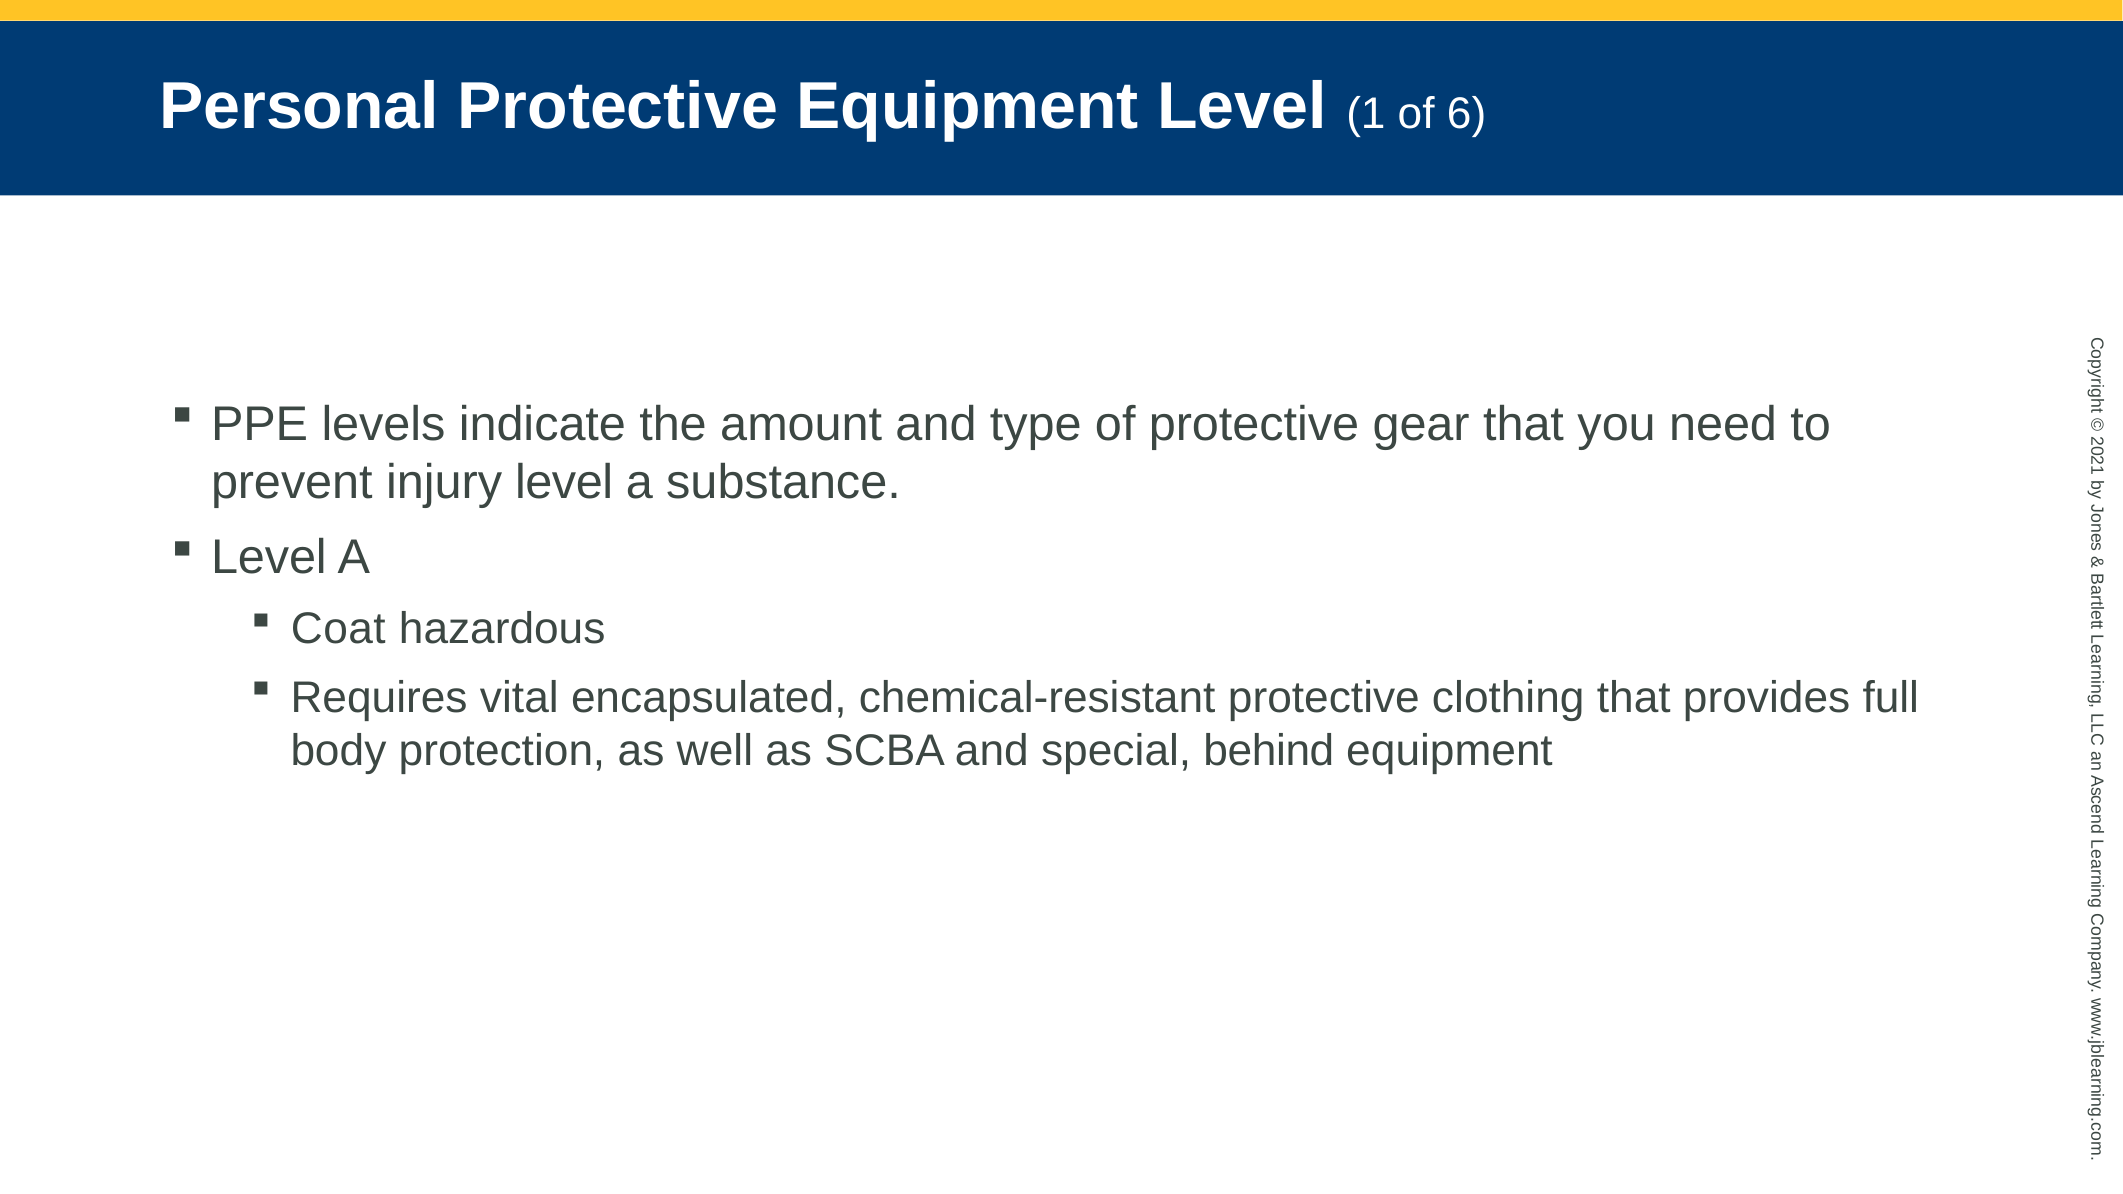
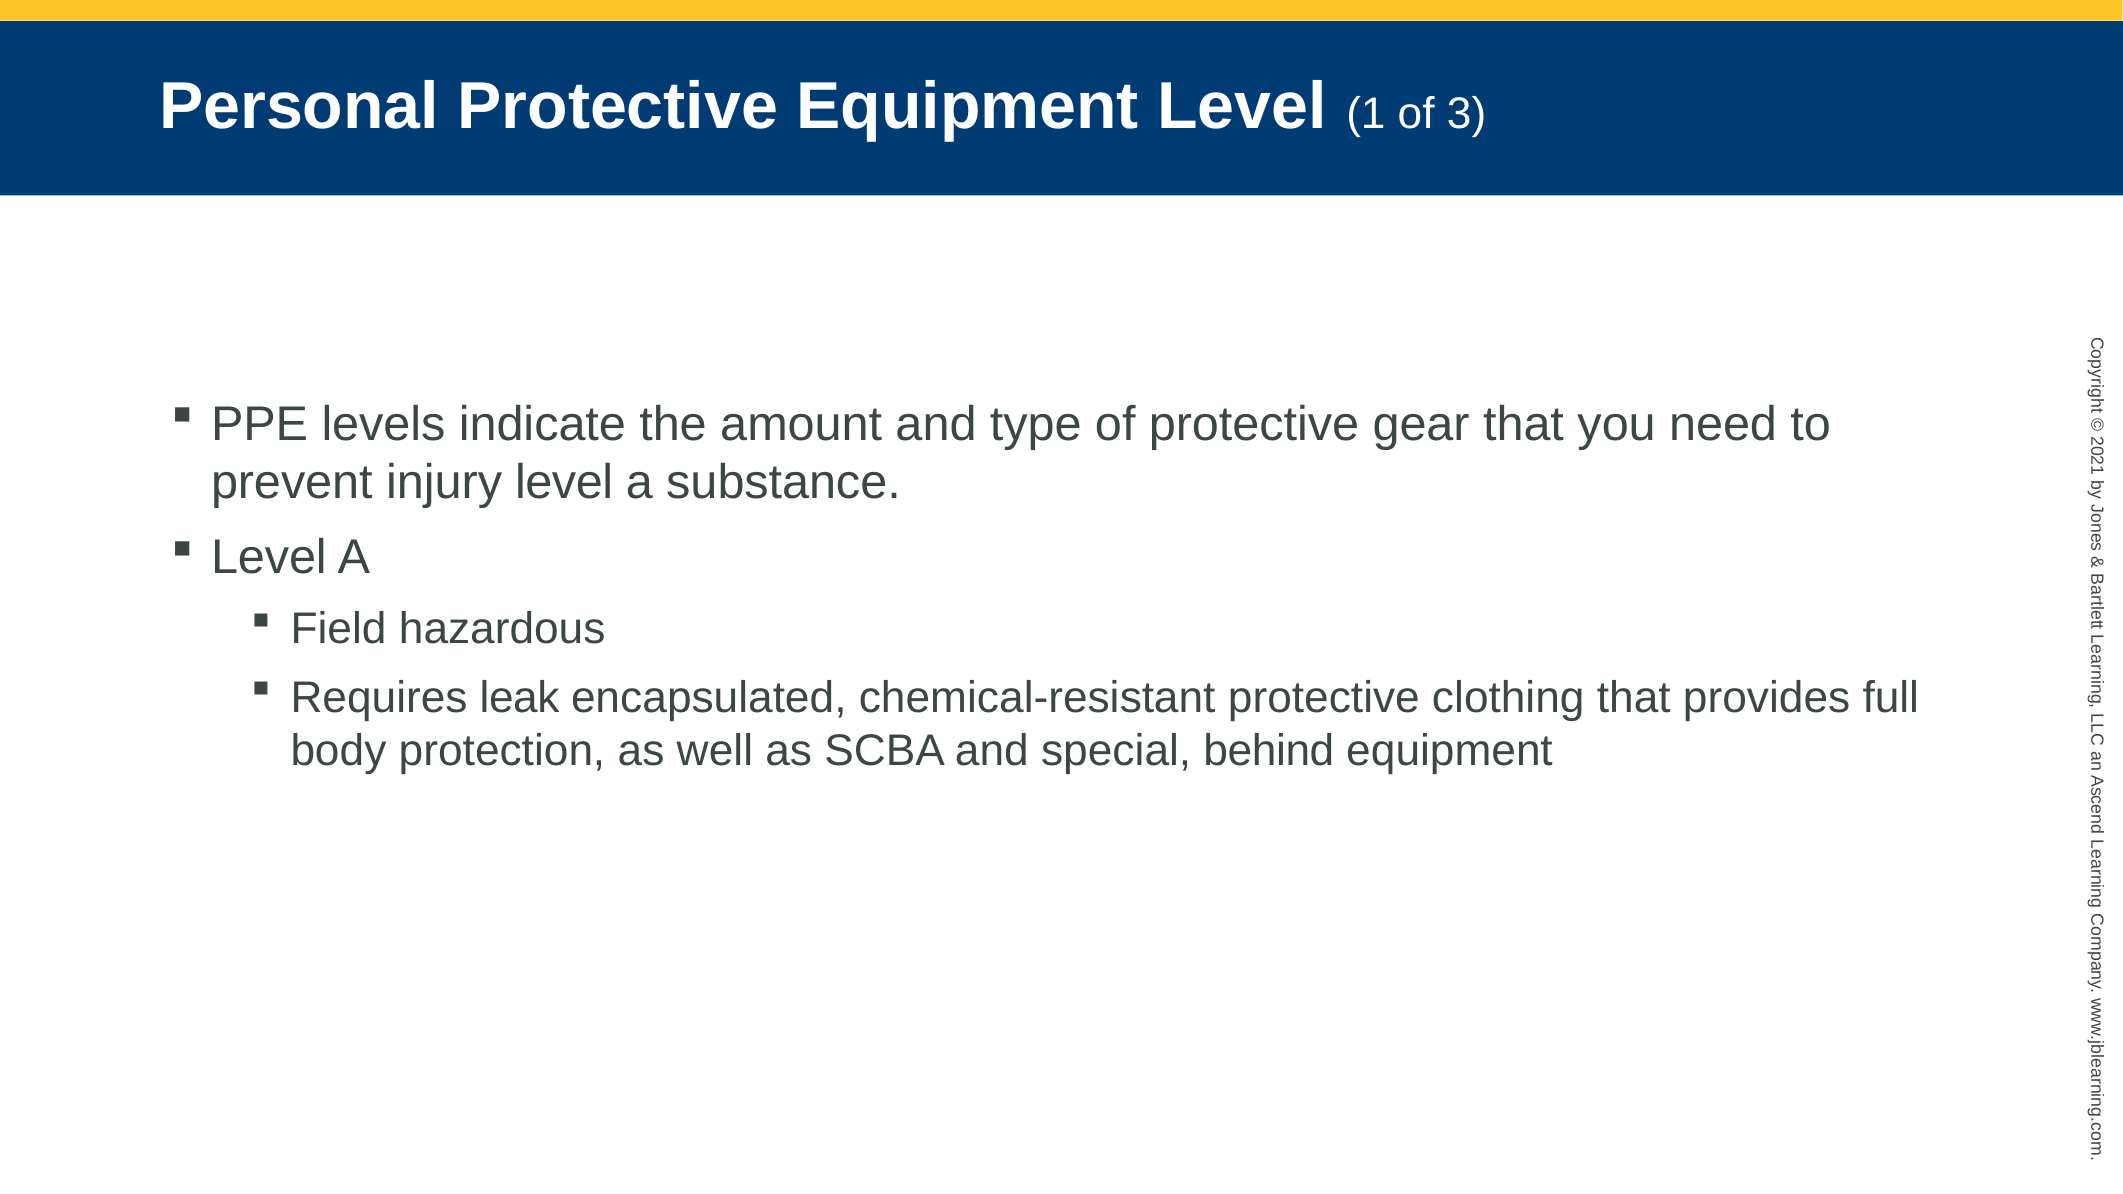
6: 6 -> 3 (1467, 114)
Coat: Coat -> Field (339, 629)
vital: vital -> leak (520, 698)
